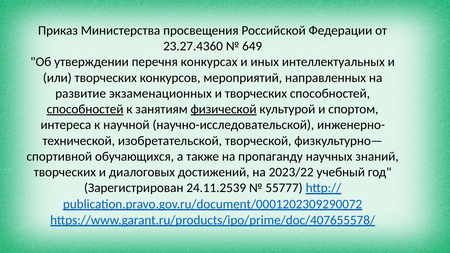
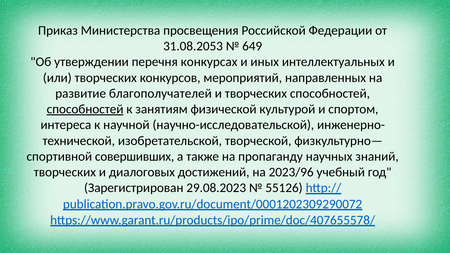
23.27.4360: 23.27.4360 -> 31.08.2053 (193, 46)
экзаменационных: экзаменационных -> благополучателей (160, 94)
физической underline: present -> none (224, 109)
обучающихся: обучающихся -> совершивших (135, 157)
2023/22: 2023/22 -> 2023/96 (291, 172)
24.11.2539: 24.11.2539 -> 29.08.2023 (216, 188)
55777: 55777 -> 55126 (284, 188)
